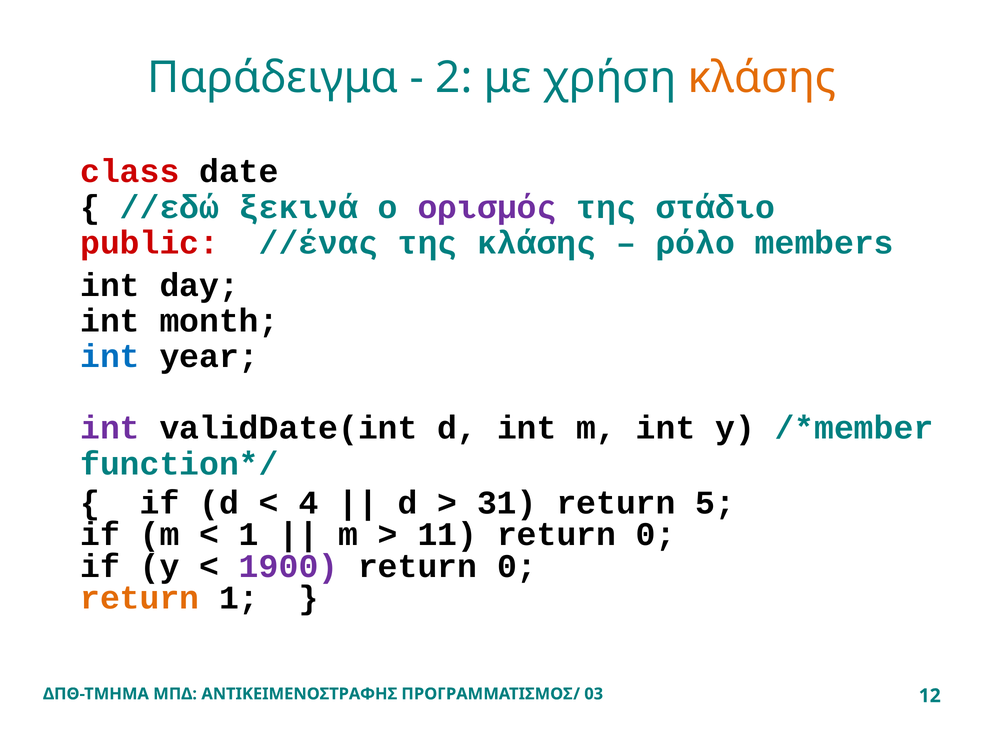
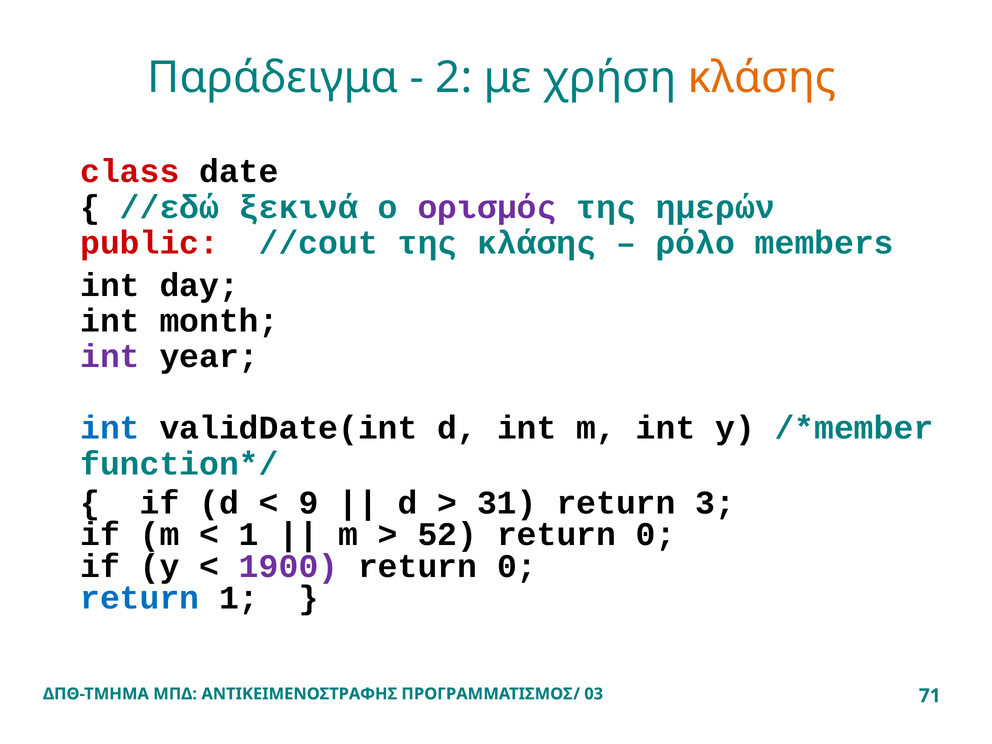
στάδιο: στάδιο -> ημερών (715, 207)
//ένας: //ένας -> //cout (318, 243)
int colour: blue -> purple (110, 357)
int colour: purple -> blue (110, 428)
4: 4 -> 9 (308, 503)
5: 5 -> 3 (715, 503)
11: 11 -> 52 (447, 534)
return colour: orange -> blue (140, 598)
12: 12 -> 71 (930, 696)
